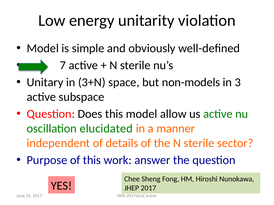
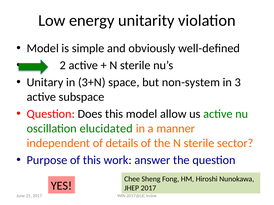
7: 7 -> 2 (63, 65)
non-models: non-models -> non-system (191, 83)
